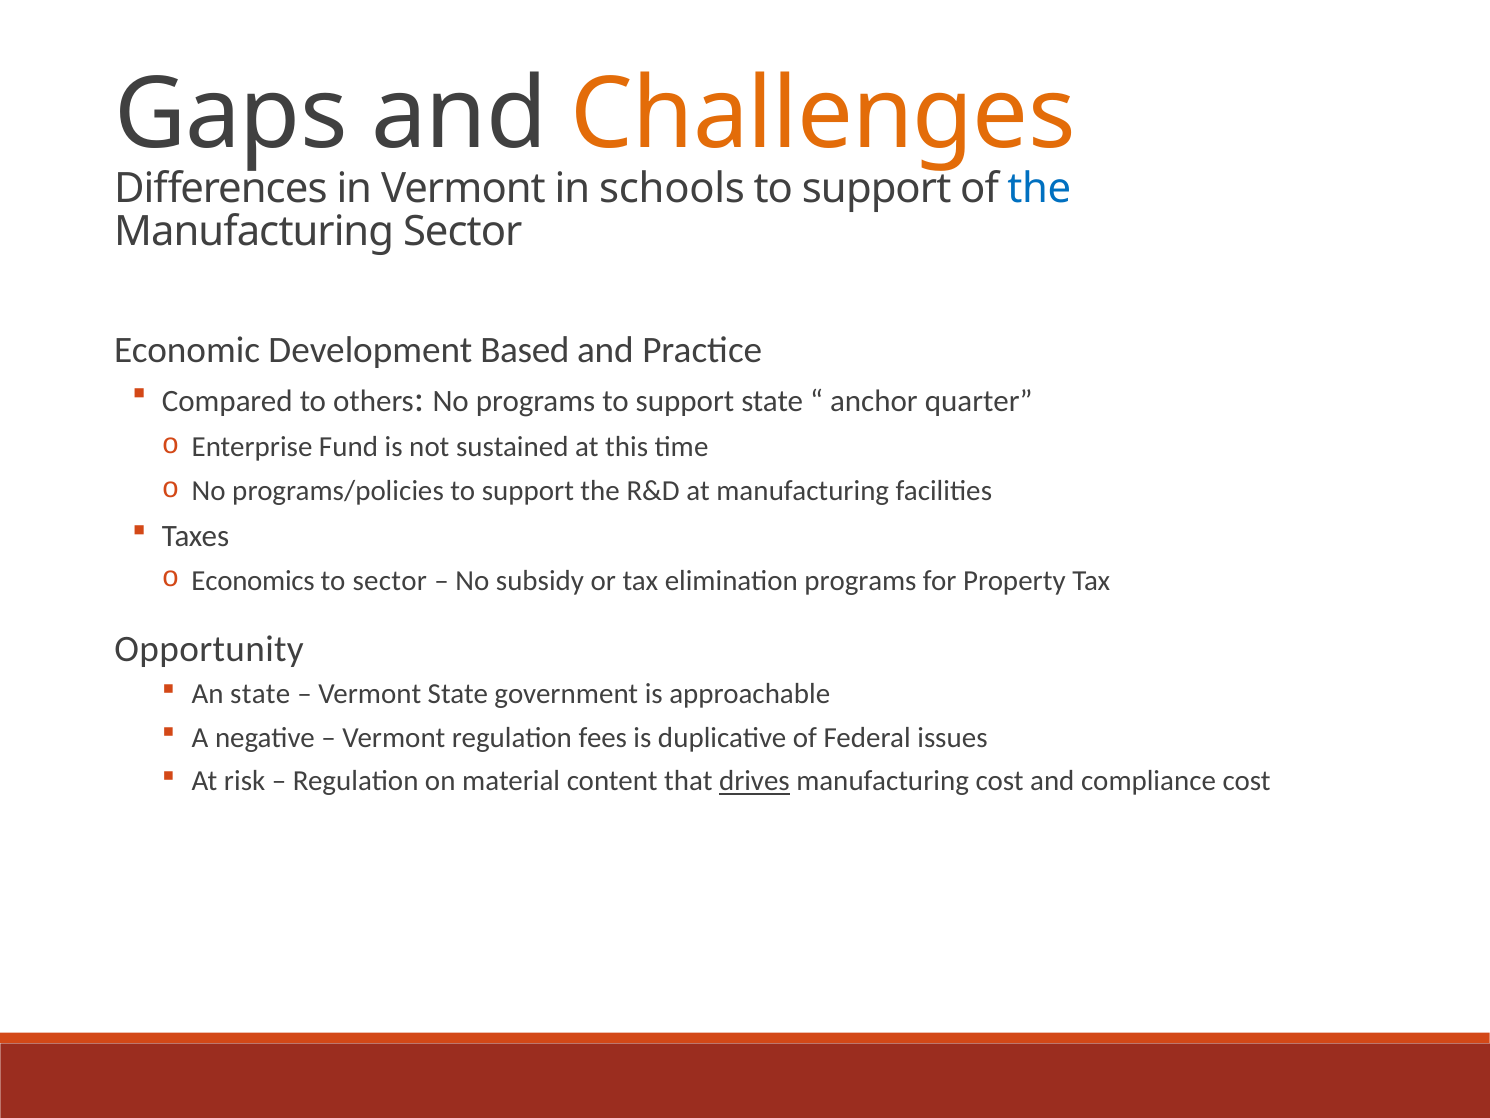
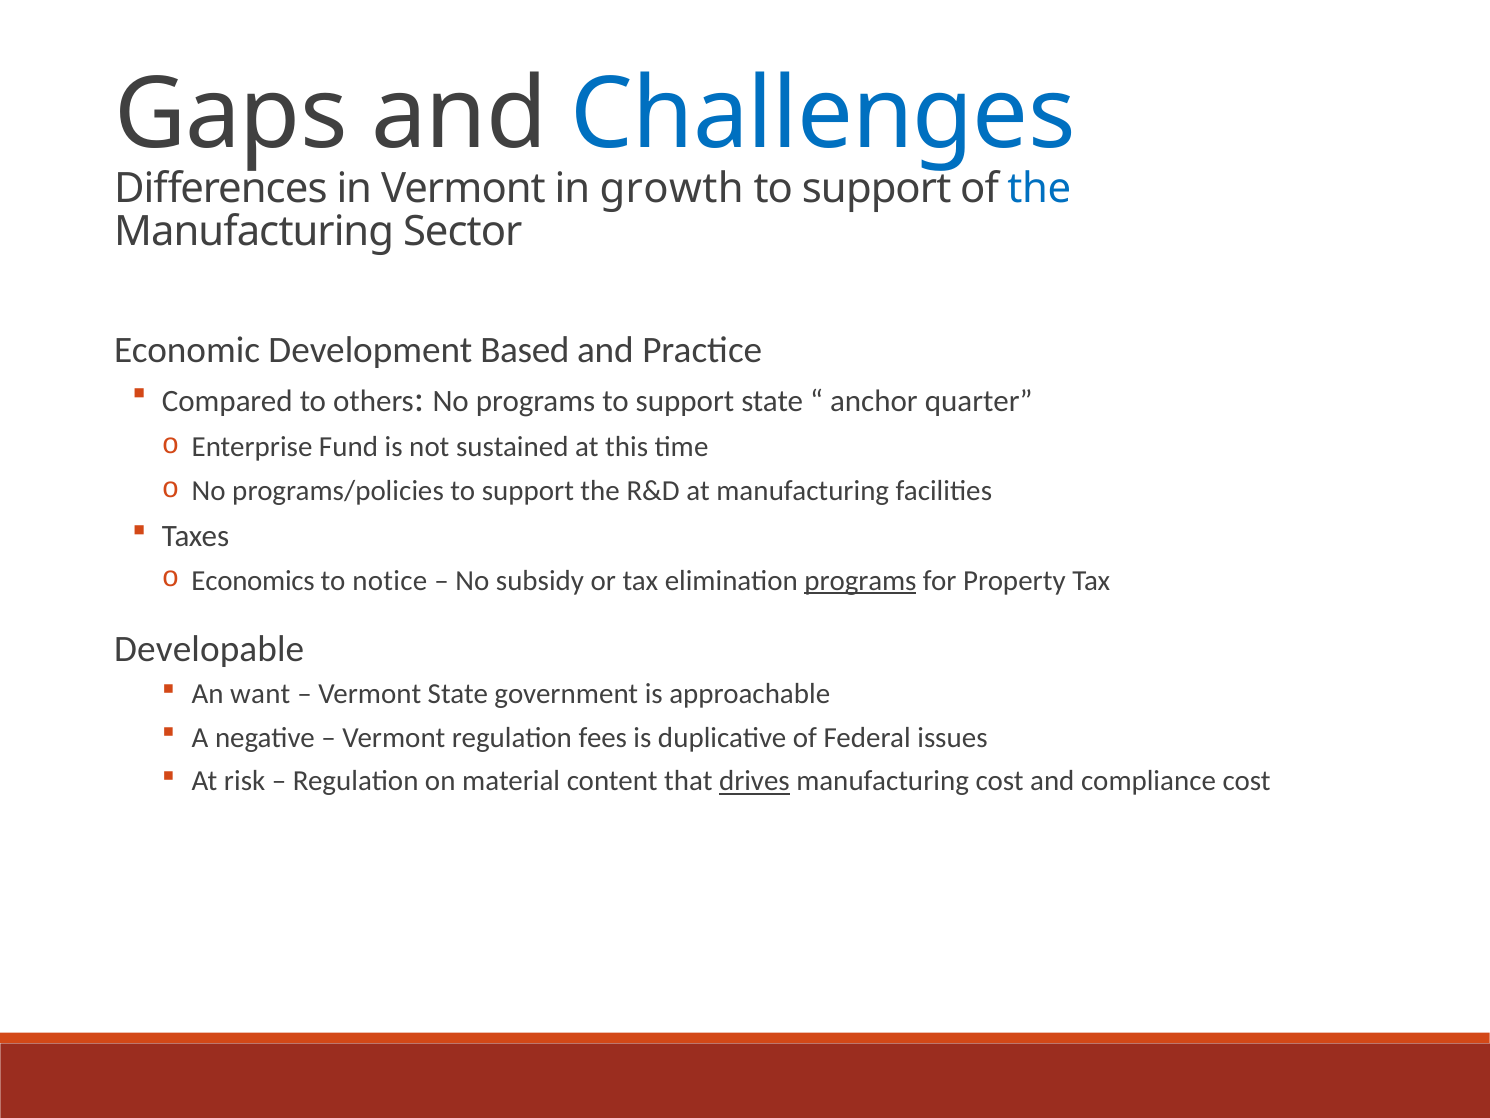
Challenges colour: orange -> blue (823, 115)
schools: schools -> growth (672, 188)
to sector: sector -> notice (390, 581)
programs underline: none -> present (860, 581)
Opportunity: Opportunity -> Developable (209, 649)
An state: state -> want (260, 693)
